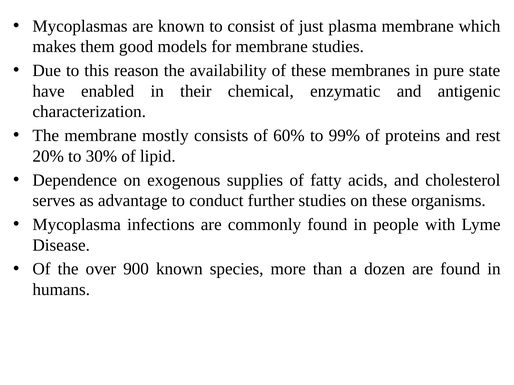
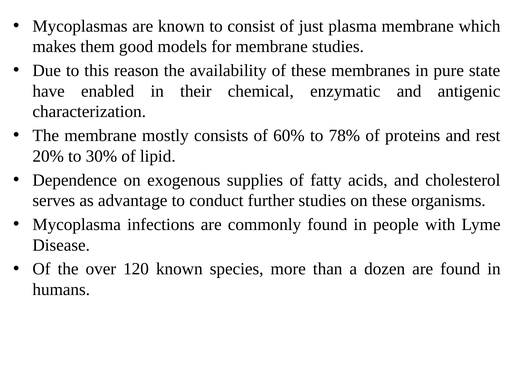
99%: 99% -> 78% (344, 136)
900: 900 -> 120 (136, 269)
